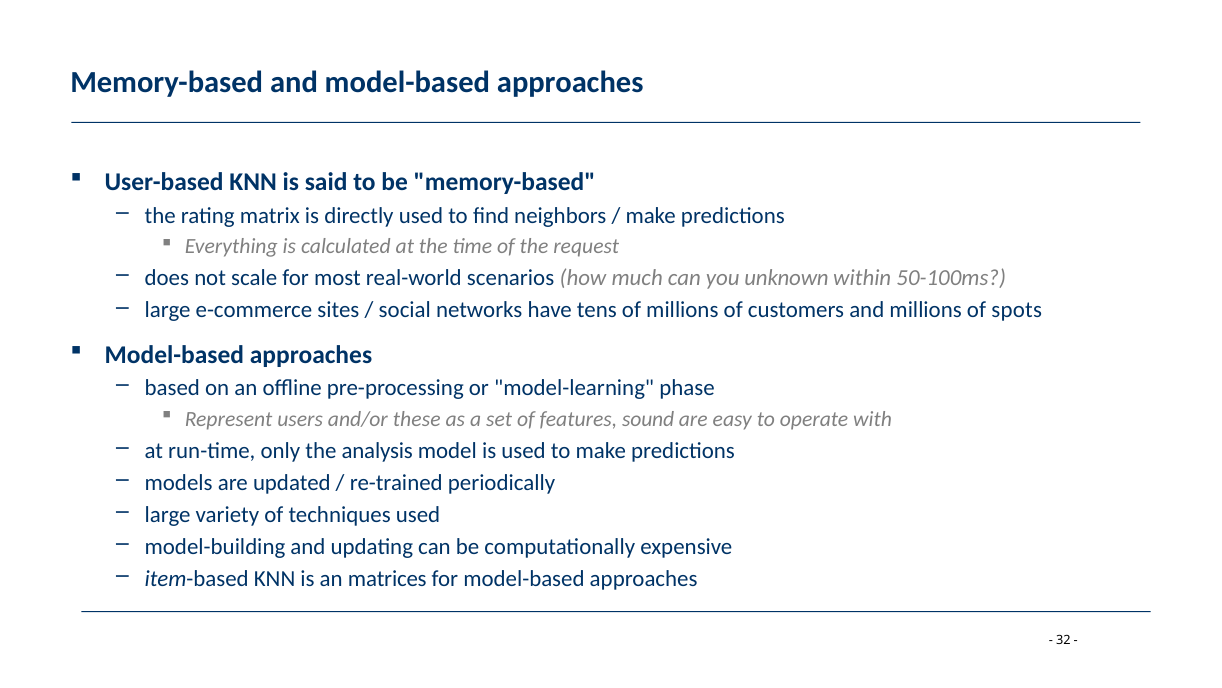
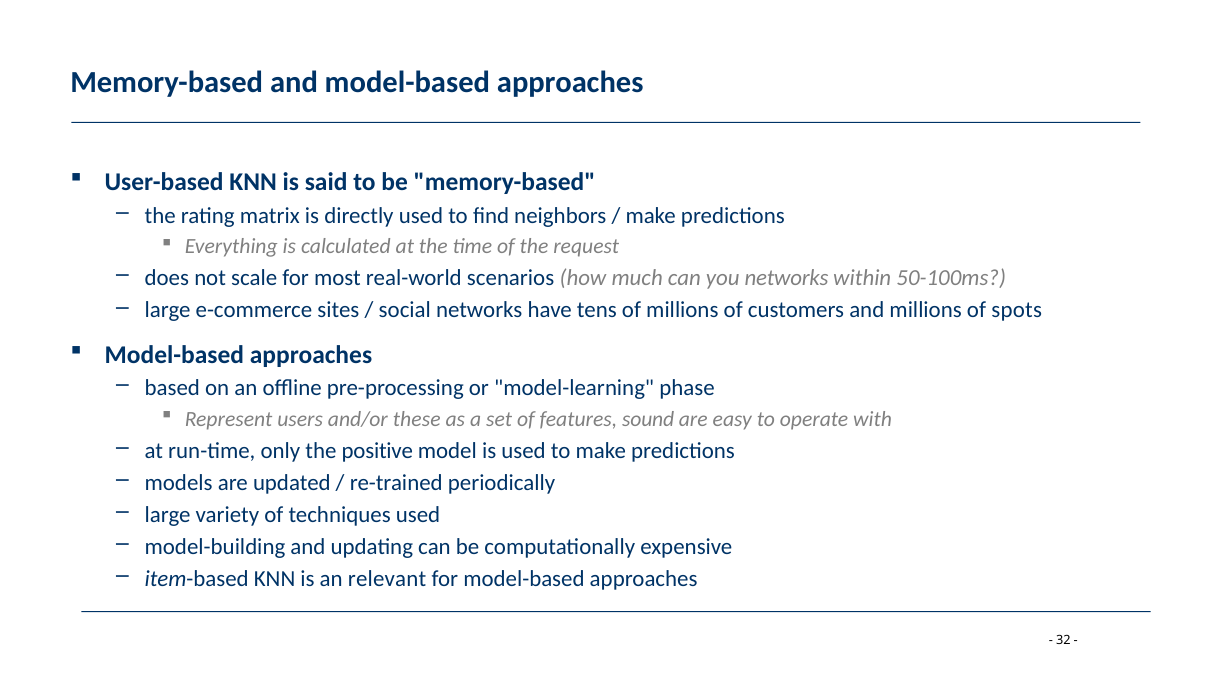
you unknown: unknown -> networks (787, 278)
analysis: analysis -> positive (377, 450)
matrices: matrices -> relevant (387, 579)
